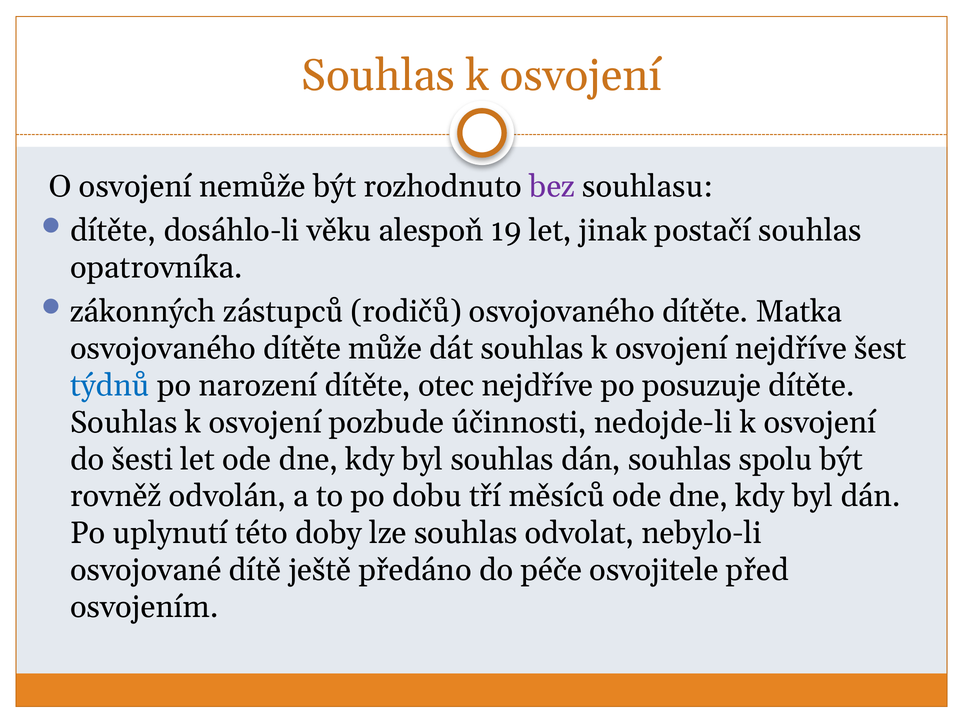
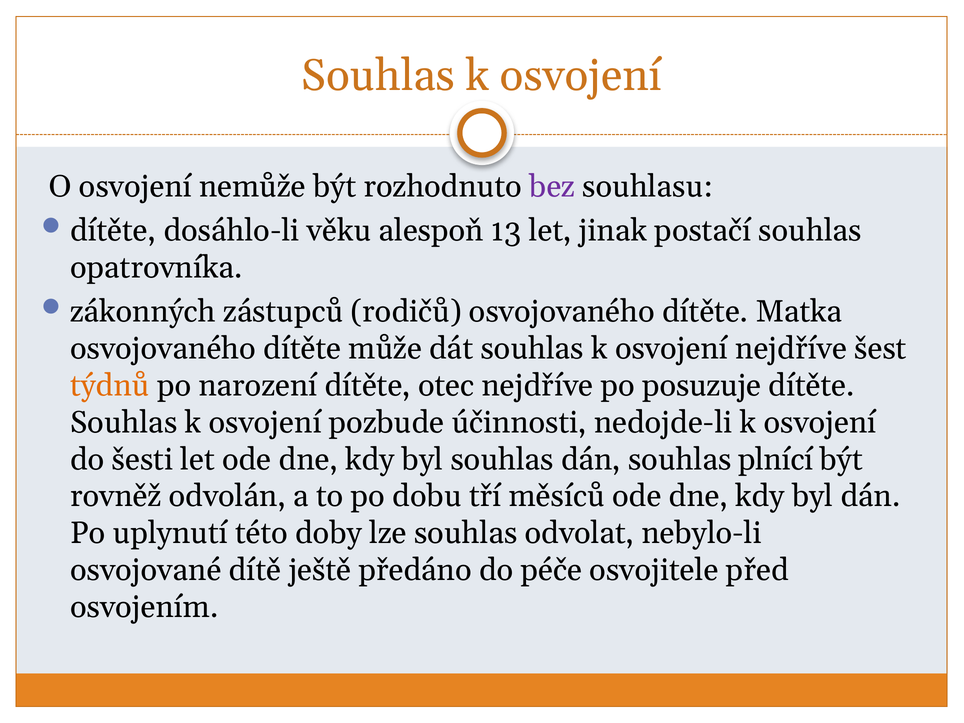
19: 19 -> 13 (506, 231)
týdnů colour: blue -> orange (110, 386)
spolu: spolu -> plnící (776, 459)
